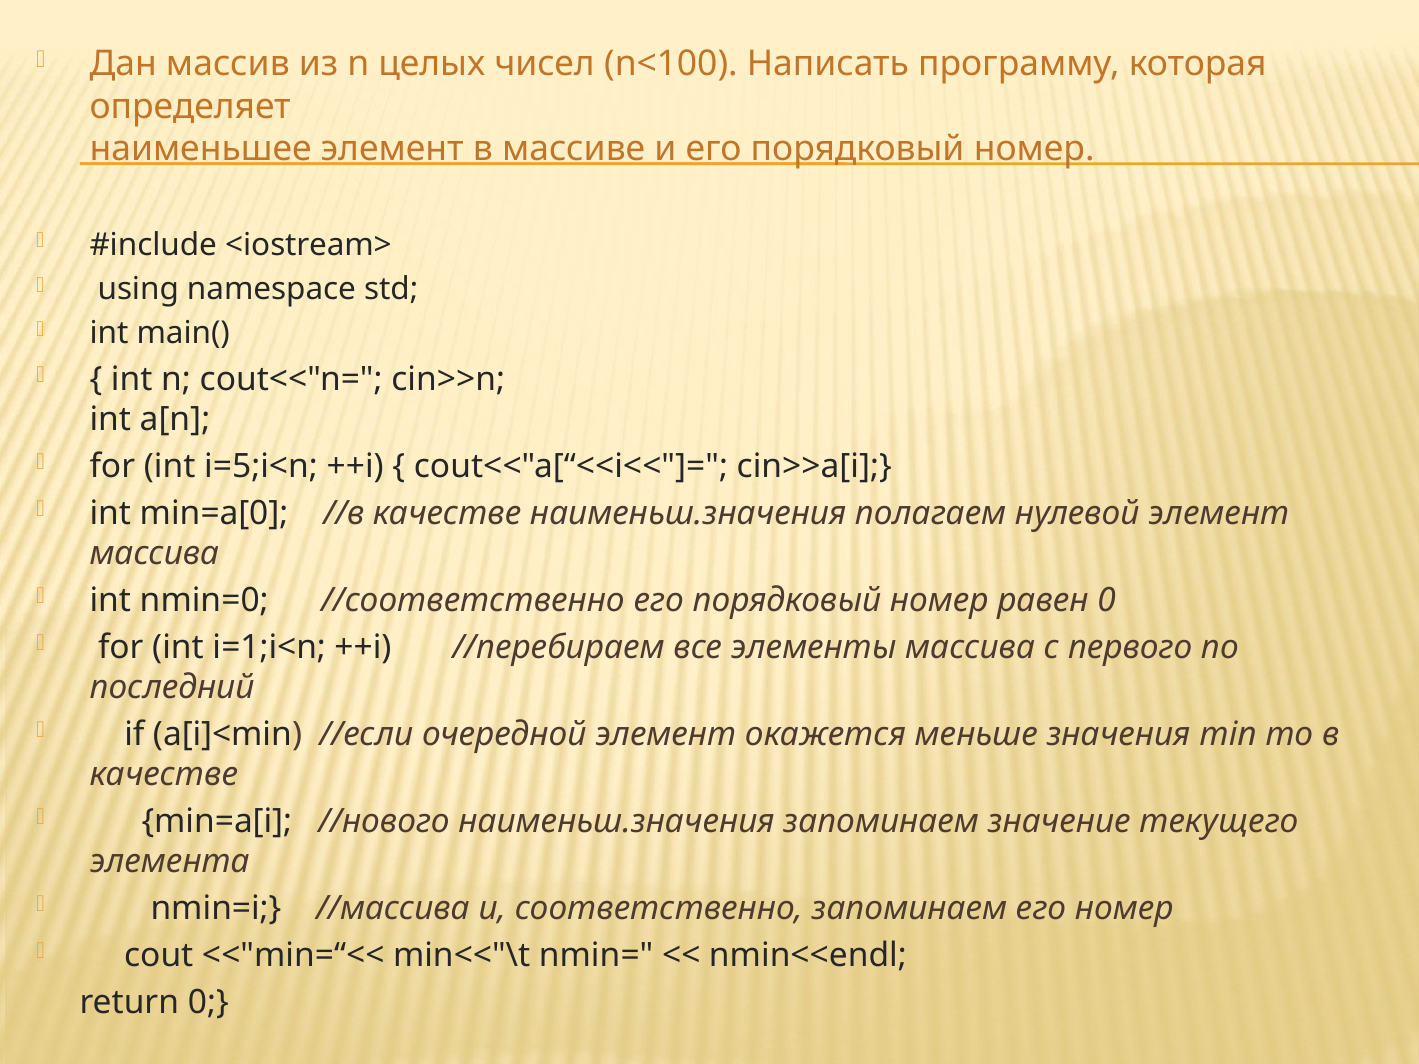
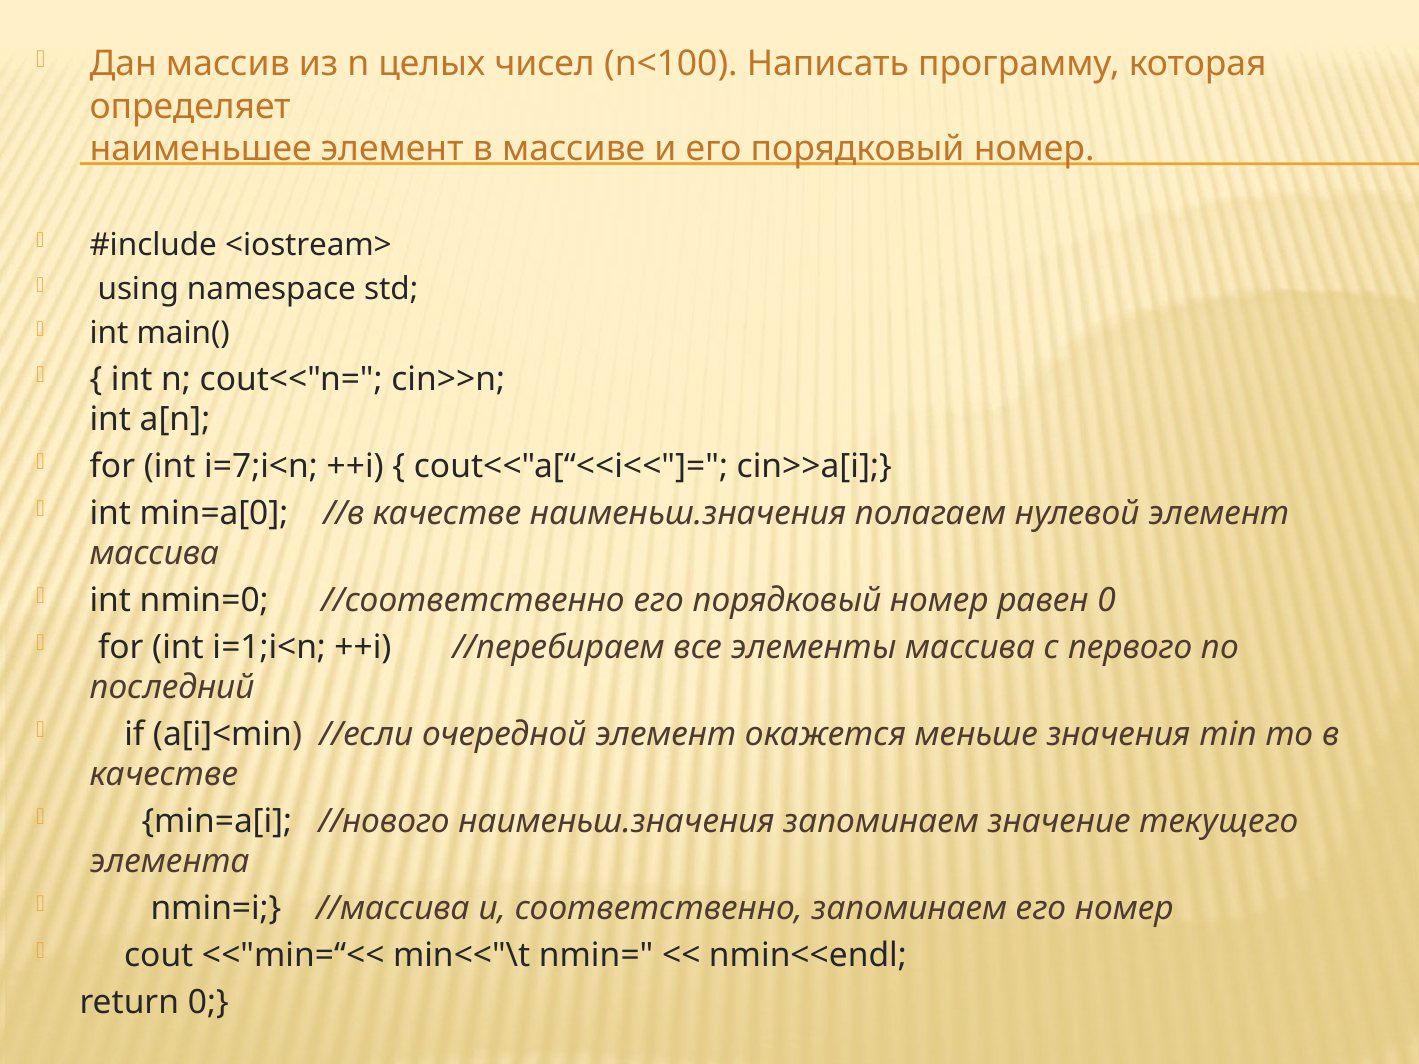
i=5;i<n: i=5;i<n -> i=7;i<n (261, 466)
